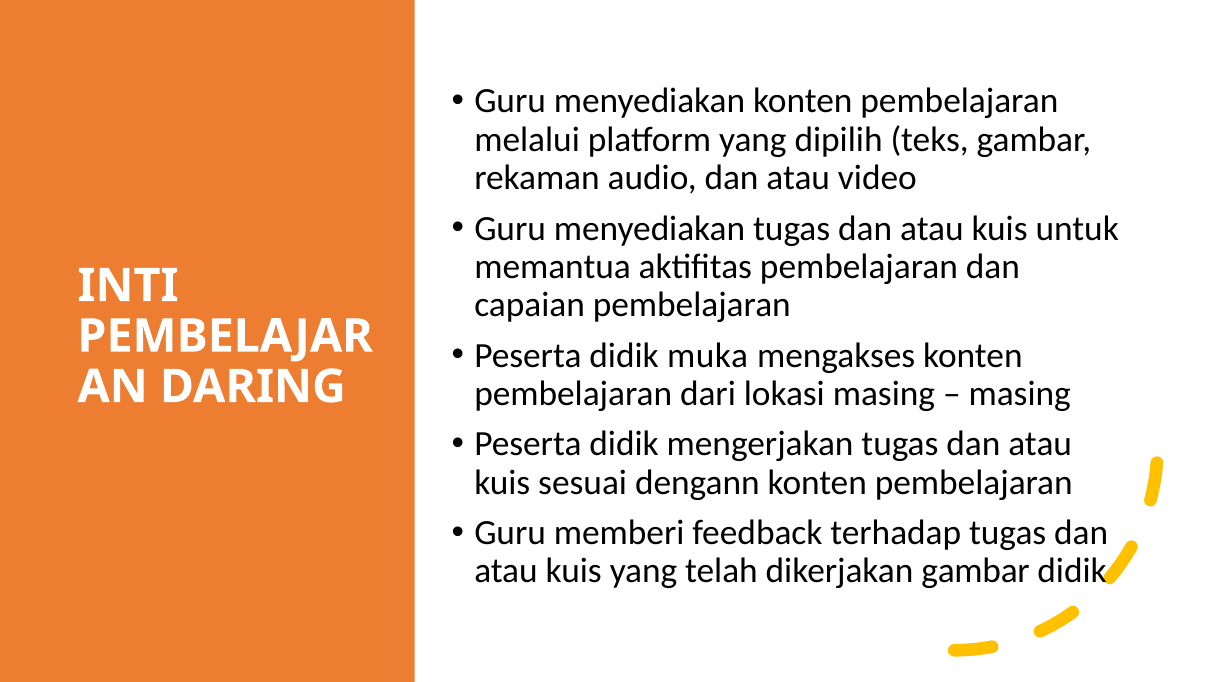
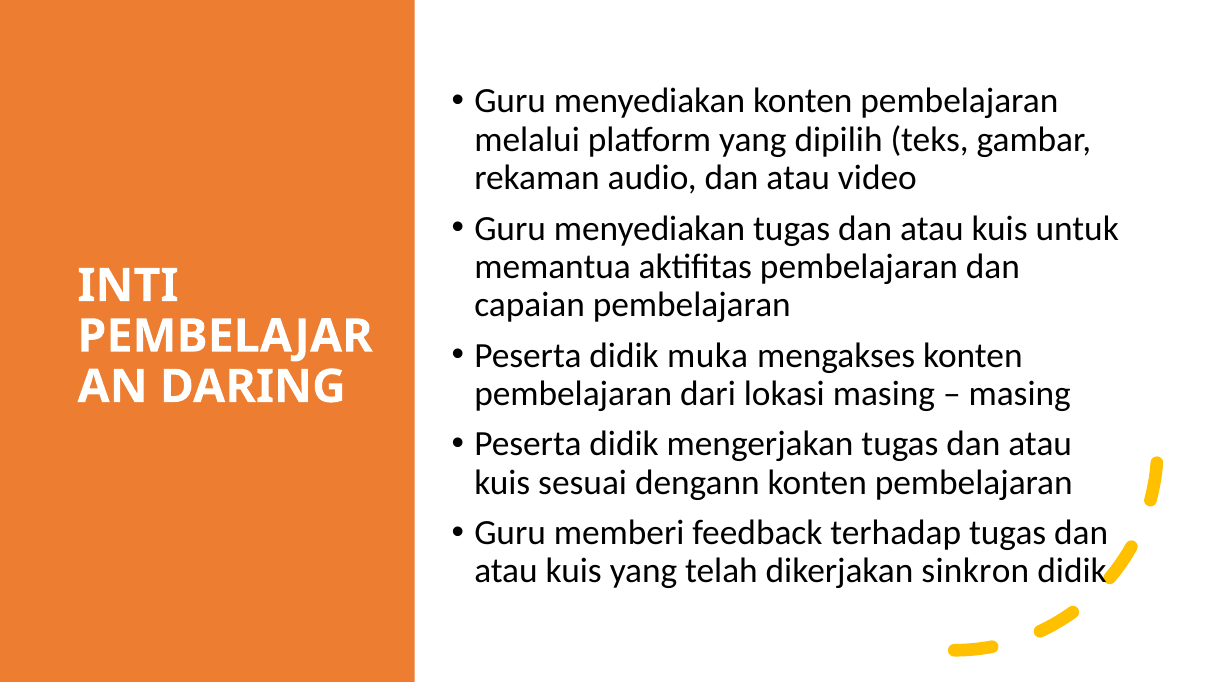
dikerjakan gambar: gambar -> sinkron (975, 572)
